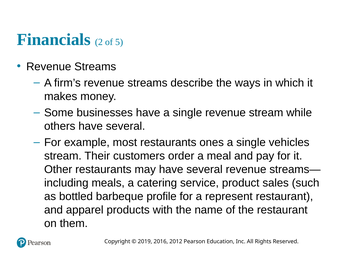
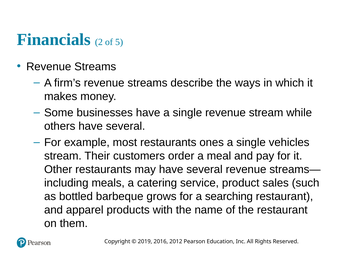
profile: profile -> grows (162, 196)
represent: represent -> searching (229, 196)
